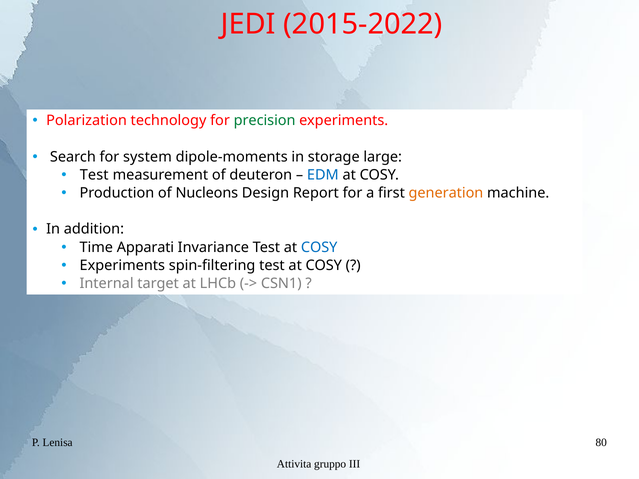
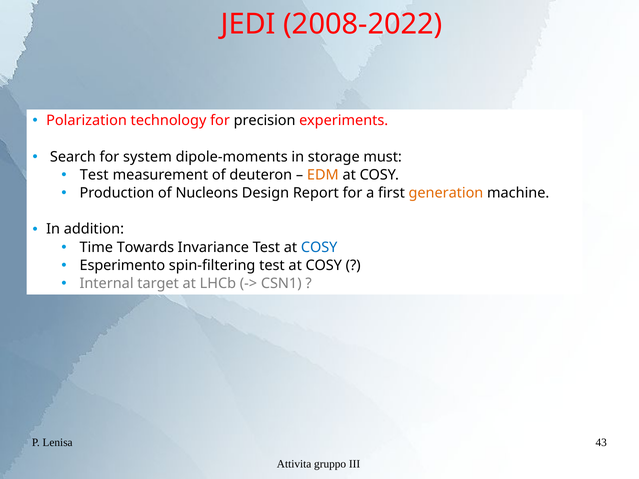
2015-2022: 2015-2022 -> 2008-2022 (363, 24)
precision colour: green -> black (265, 121)
large: large -> must (383, 157)
EDM colour: blue -> orange (323, 175)
Apparati: Apparati -> Towards (145, 247)
Experiments: Experiments -> Esperimento (122, 266)
80: 80 -> 43 (601, 443)
